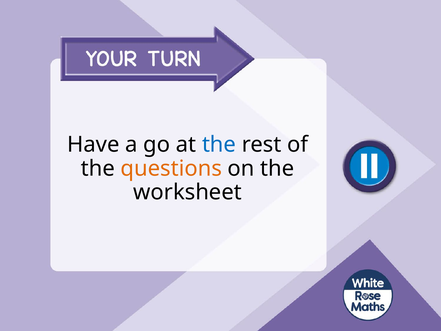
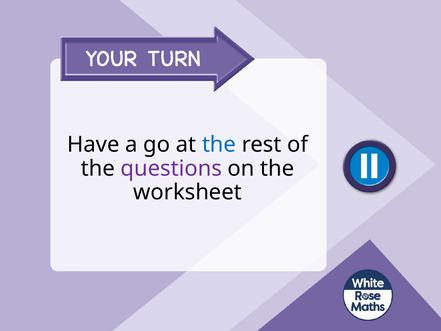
questions colour: orange -> purple (171, 168)
